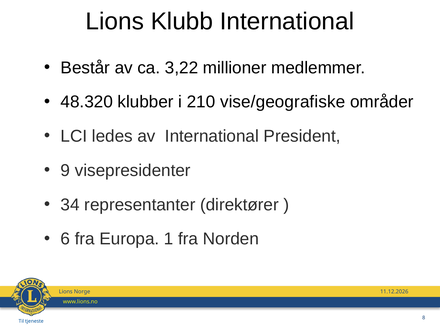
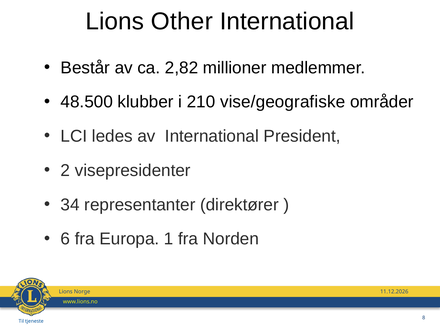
Klubb: Klubb -> Other (182, 21)
3,22: 3,22 -> 2,82 (182, 68)
48.320: 48.320 -> 48.500 (87, 102)
9: 9 -> 2 (65, 170)
